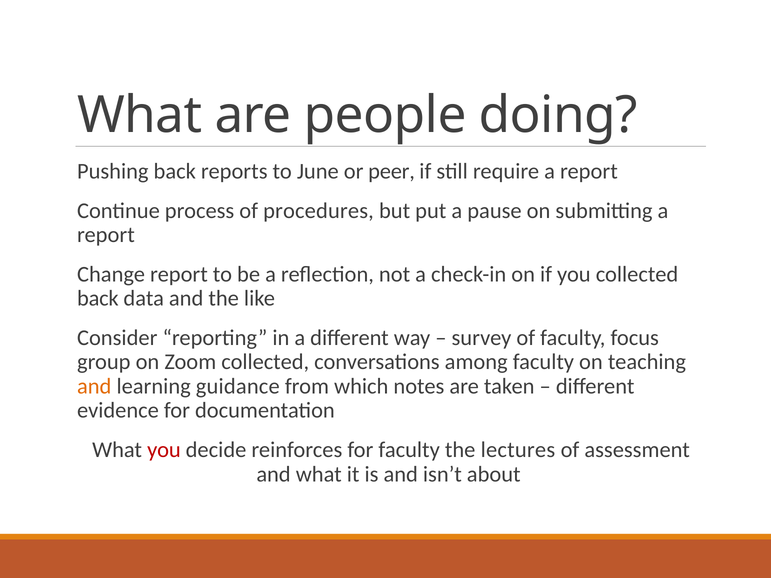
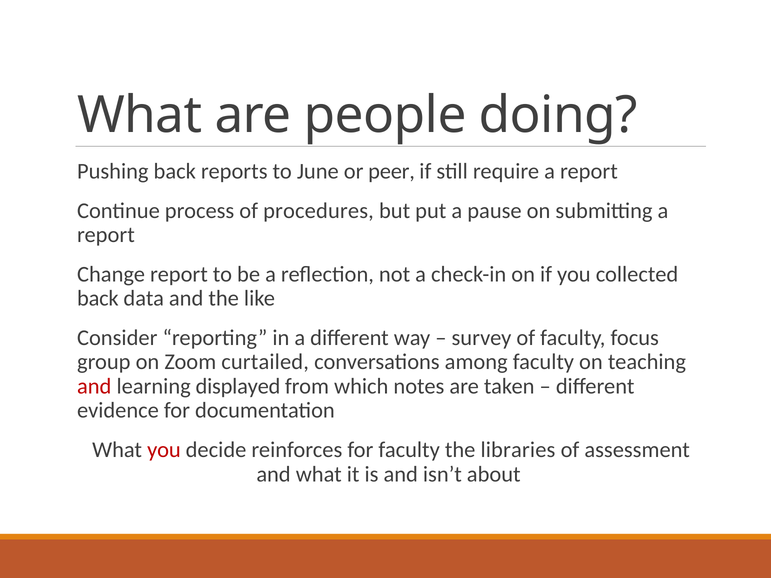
Zoom collected: collected -> curtailed (265, 362)
and colour: orange -> red (94, 386)
guidance: guidance -> displayed (238, 386)
lectures: lectures -> libraries (518, 450)
